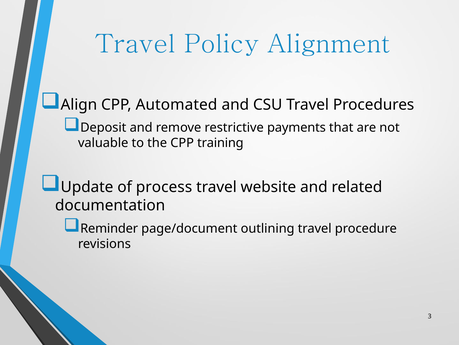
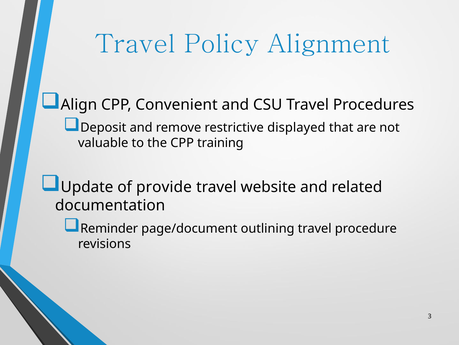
Automated: Automated -> Convenient (176, 104)
payments: payments -> displayed (296, 127)
process: process -> provide (164, 187)
